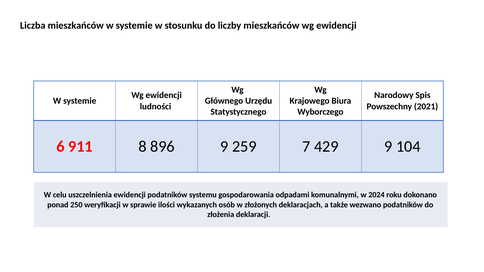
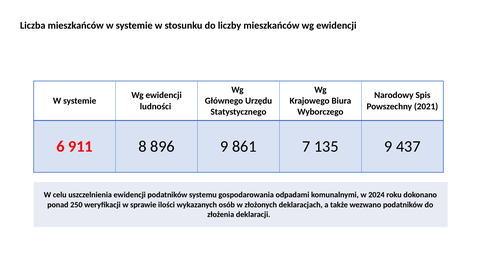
259: 259 -> 861 (244, 147)
429: 429 -> 135 (326, 147)
104: 104 -> 437 (408, 147)
